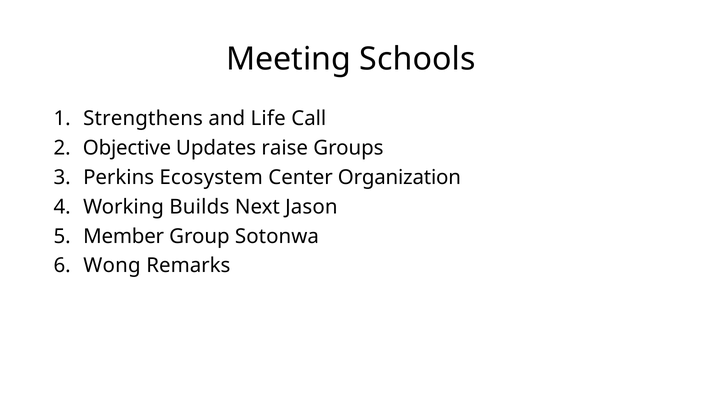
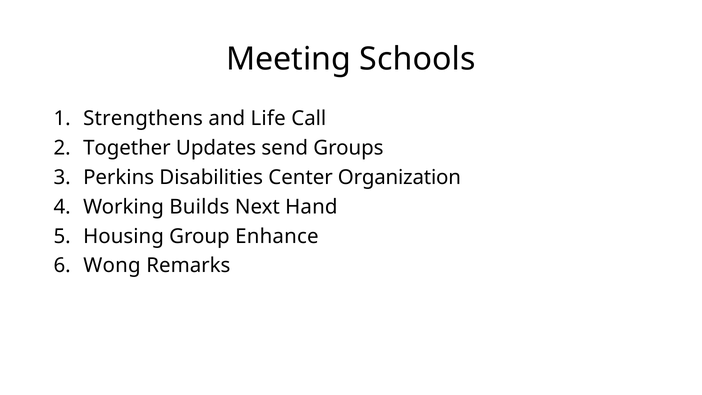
Objective: Objective -> Together (127, 148)
raise: raise -> send (285, 148)
Ecosystem: Ecosystem -> Disabilities (211, 177)
Jason: Jason -> Hand (311, 207)
Member: Member -> Housing (124, 236)
Sotonwa: Sotonwa -> Enhance (277, 236)
